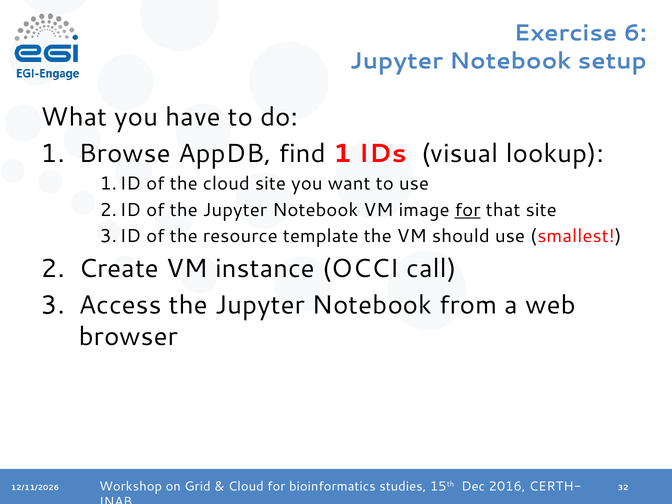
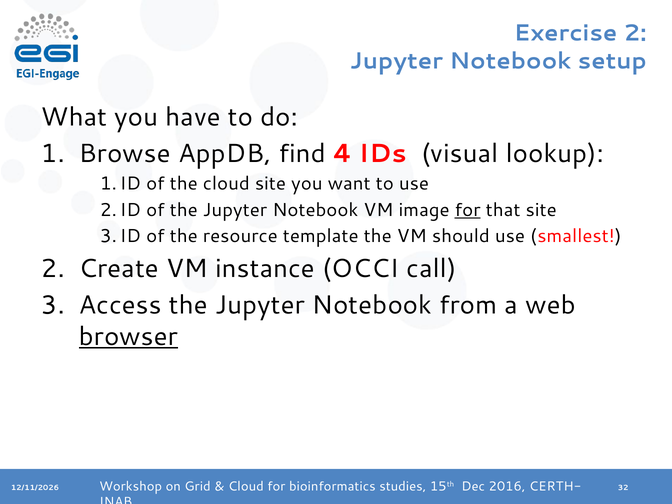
Exercise 6: 6 -> 2 (635, 33)
find 1: 1 -> 4 (343, 154)
browser underline: none -> present (128, 337)
